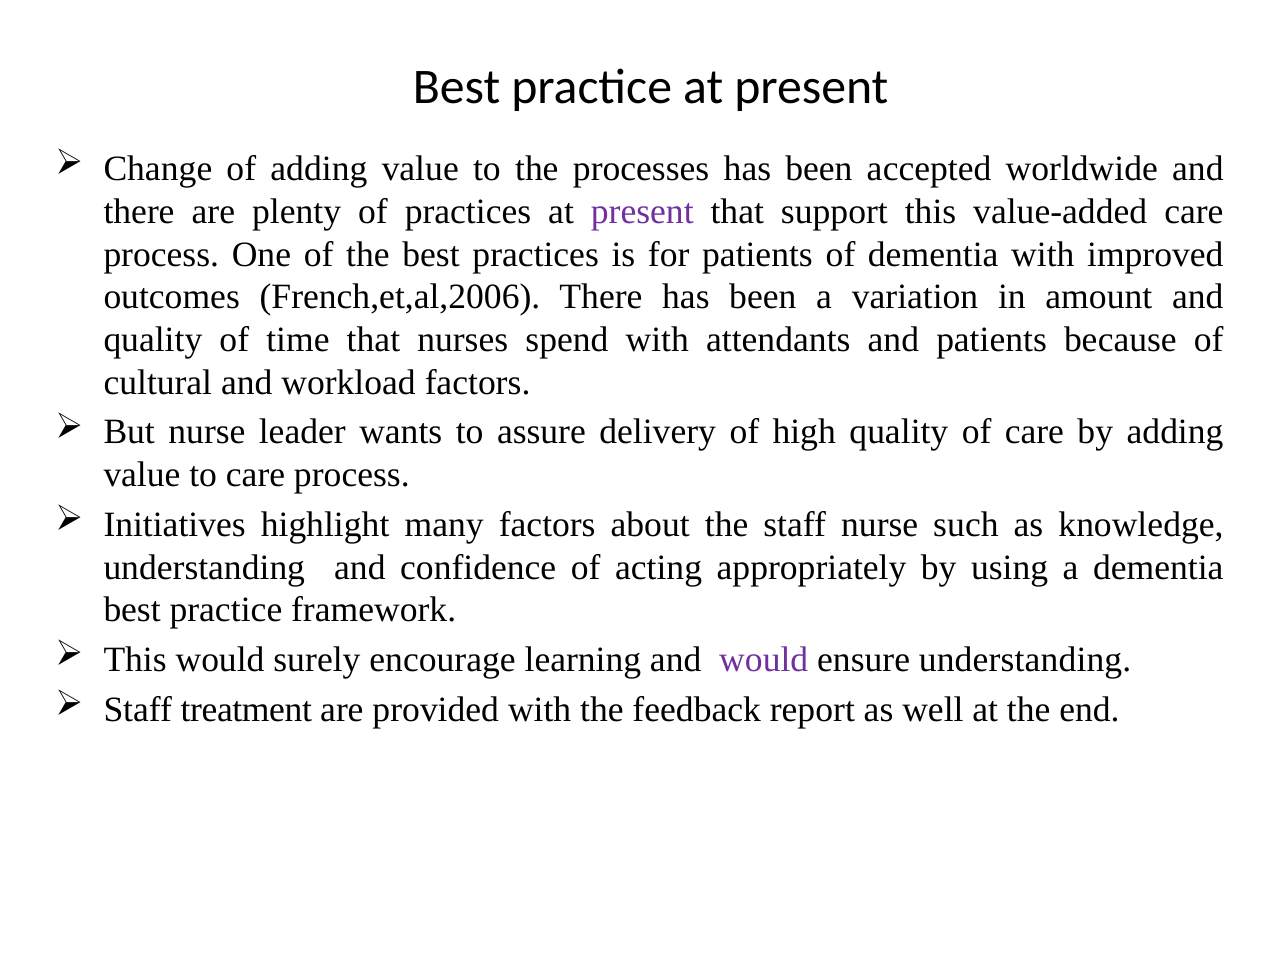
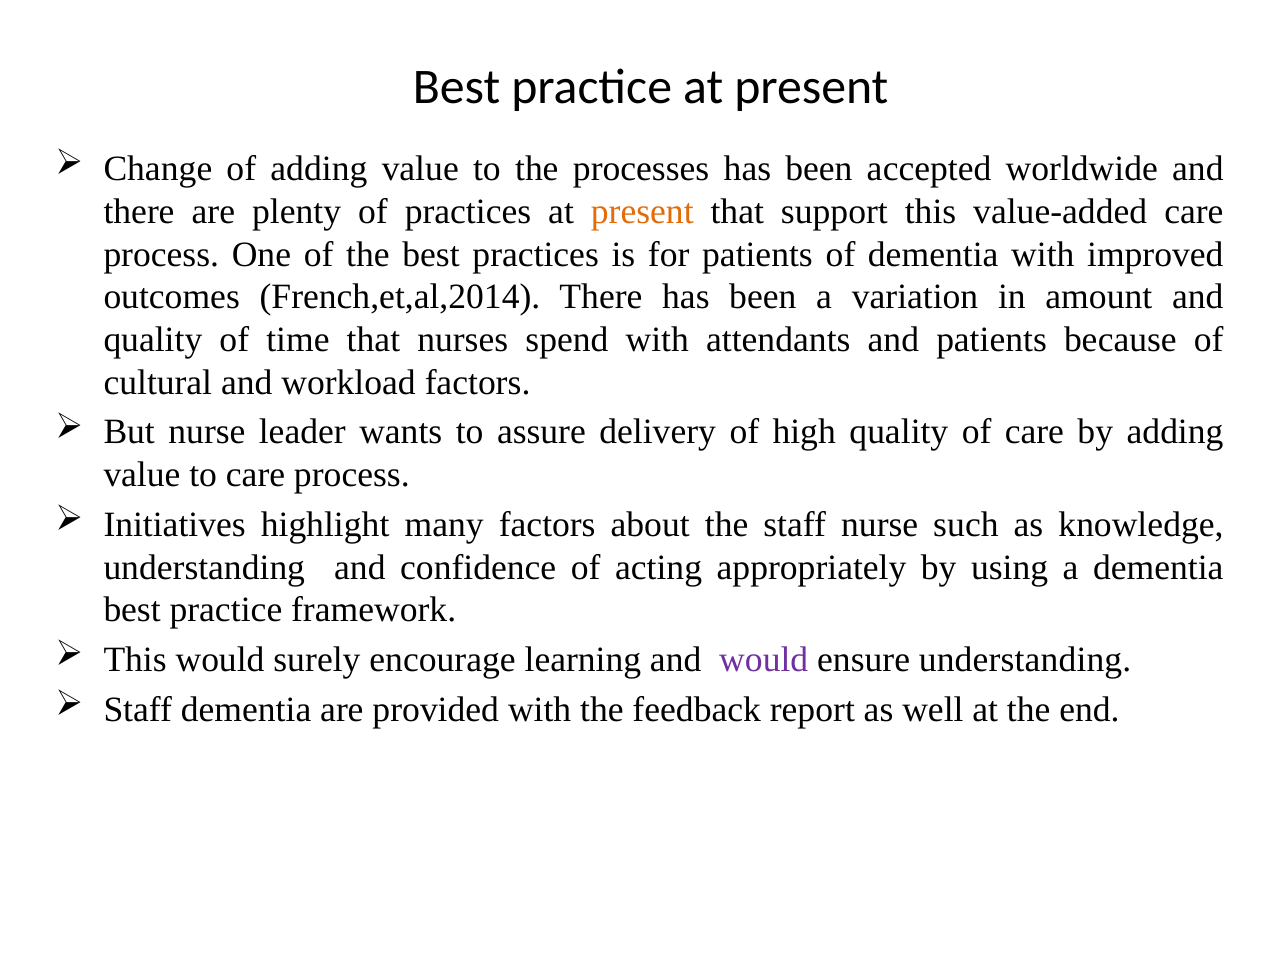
present colour: purple -> orange (642, 212)
French,et,al,2006: French,et,al,2006 -> French,et,al,2014 (400, 297)
Staff treatment: treatment -> dementia (246, 710)
